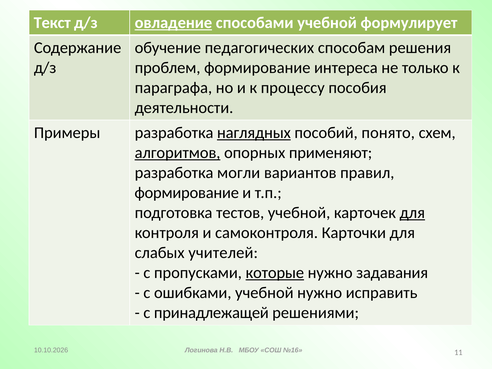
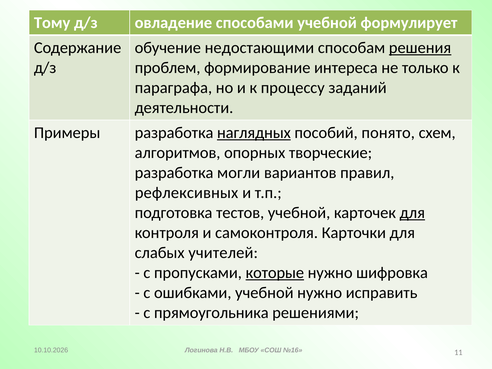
Текст: Текст -> Тому (52, 23)
овладение underline: present -> none (173, 23)
педагогических: педагогических -> недостающими (259, 48)
решения underline: none -> present (420, 48)
пособия: пособия -> заданий (358, 88)
алгоритмов underline: present -> none (178, 153)
применяют: применяют -> творческие (331, 153)
формирование: формирование -> рефлексивных (187, 193)
задавания: задавания -> шифровка (392, 273)
принадлежащей: принадлежащей -> прямоугольника (211, 313)
